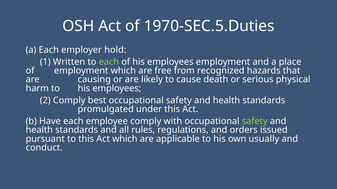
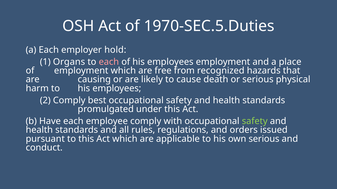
Written: Written -> Organs (69, 62)
each colour: light green -> pink (109, 62)
own usually: usually -> serious (264, 139)
